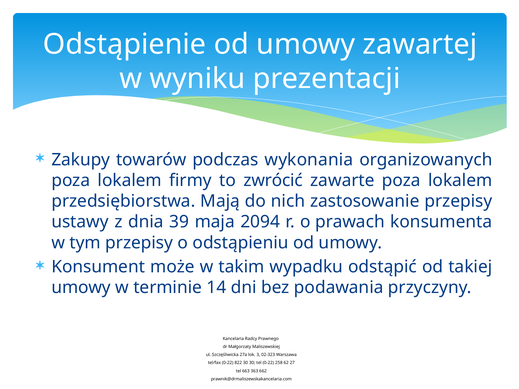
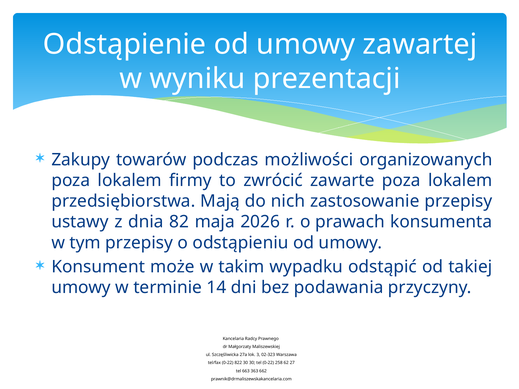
wykonania: wykonania -> możliwości (309, 160)
39: 39 -> 82 (179, 222)
2094: 2094 -> 2026 (260, 222)
